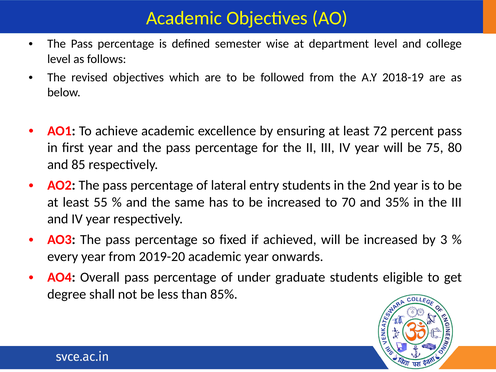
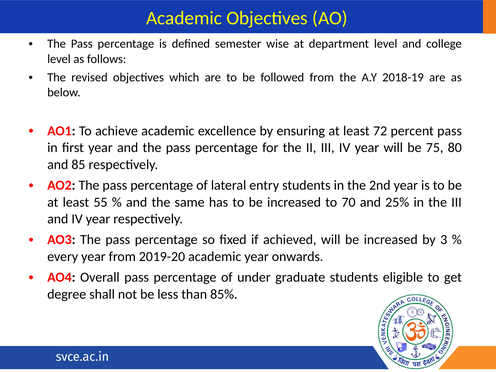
35%: 35% -> 25% (397, 202)
